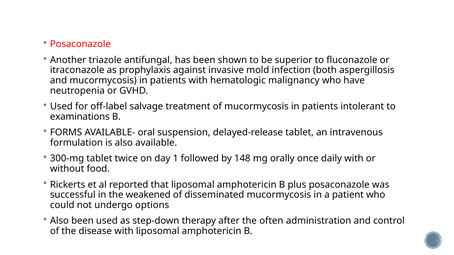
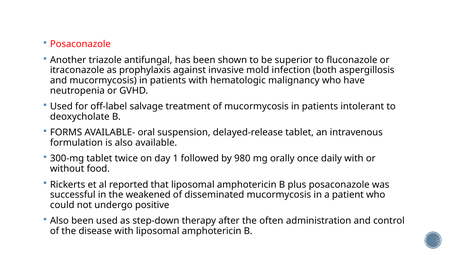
examinations: examinations -> deoxycholate (80, 117)
148: 148 -> 980 (242, 159)
options: options -> positive (152, 205)
